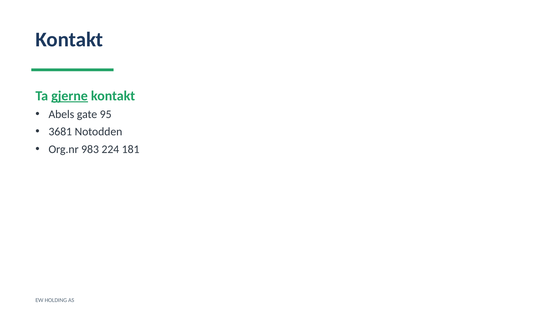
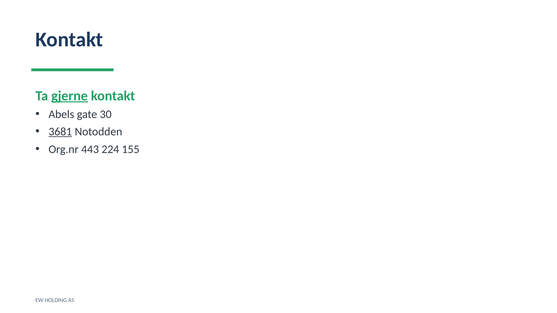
95: 95 -> 30 (106, 115)
3681 underline: none -> present (60, 132)
983: 983 -> 443 (90, 149)
181: 181 -> 155 (131, 149)
